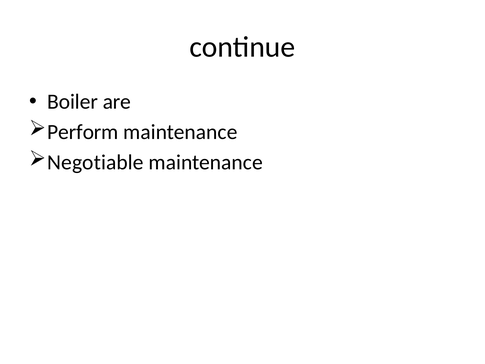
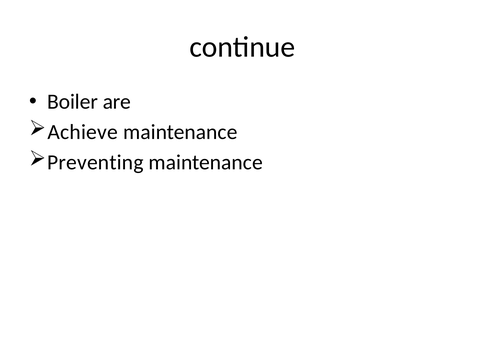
Perform: Perform -> Achieve (83, 132)
Negotiable: Negotiable -> Preventing (95, 162)
